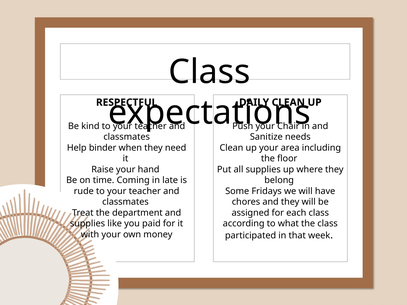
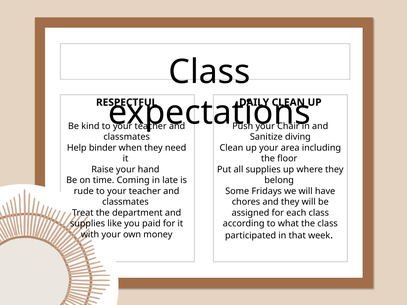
needs: needs -> diving (298, 137)
